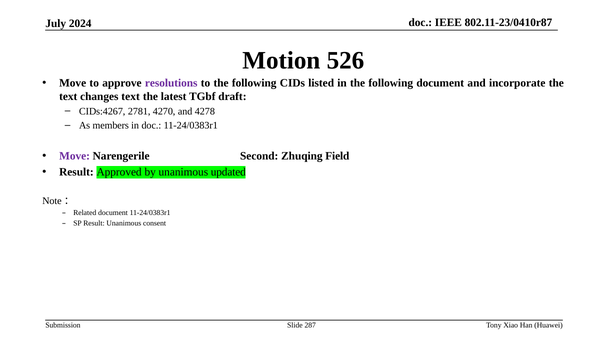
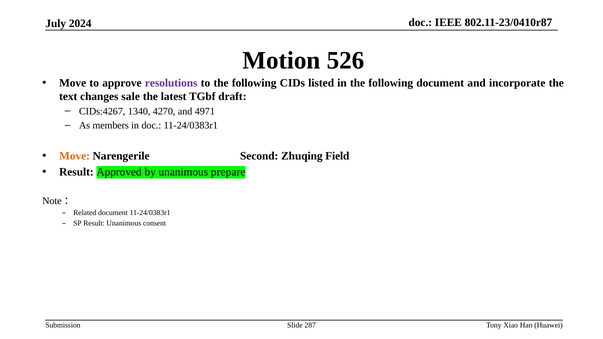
changes text: text -> sale (131, 97)
2781: 2781 -> 1340 (139, 111)
4278: 4278 -> 4971 (205, 111)
Move colour: purple -> orange (75, 156)
updated: updated -> prepare (228, 172)
